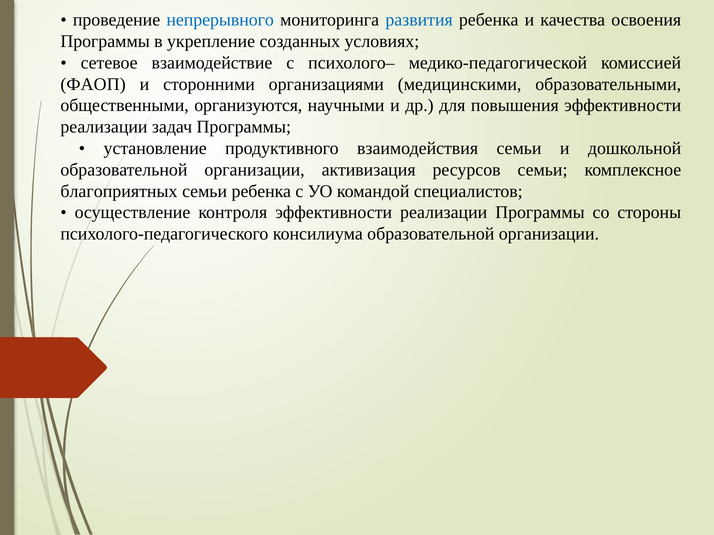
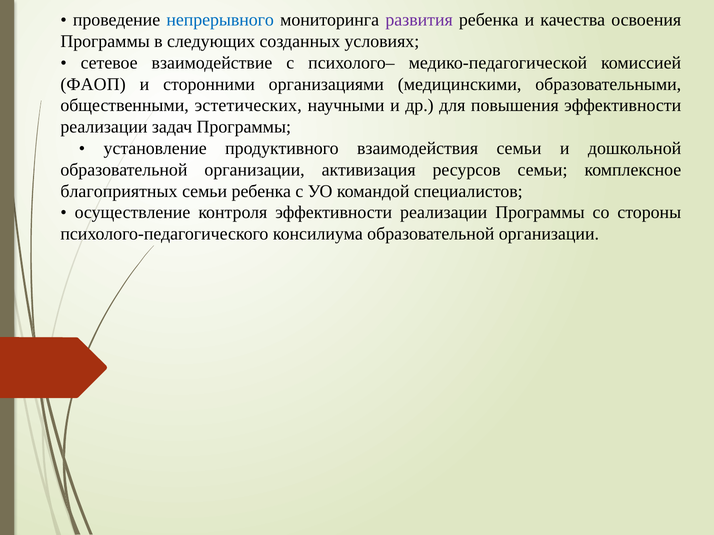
развития colour: blue -> purple (419, 20)
укрепление: укрепление -> следующих (211, 41)
организуются: организуются -> эстетических (248, 106)
